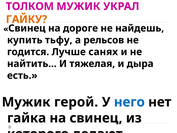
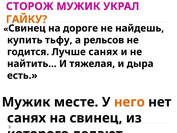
ТОЛКОМ: ТОЛКОМ -> СТОРОЖ (30, 6)
герой: герой -> месте (76, 102)
него colour: blue -> orange (129, 102)
гайка: гайка -> санях (27, 118)
